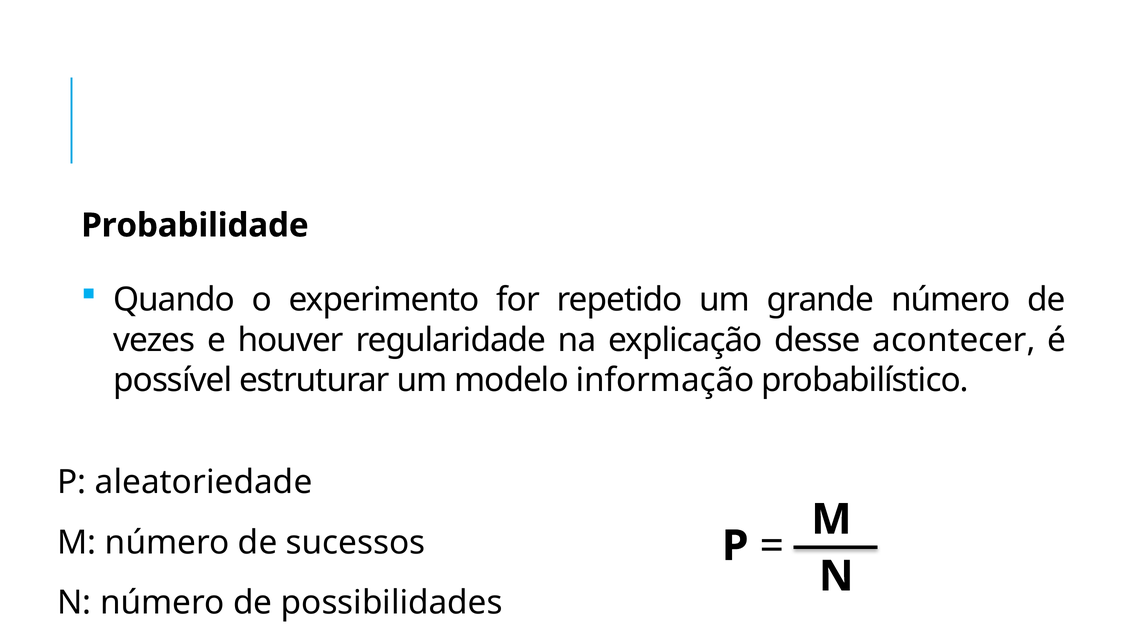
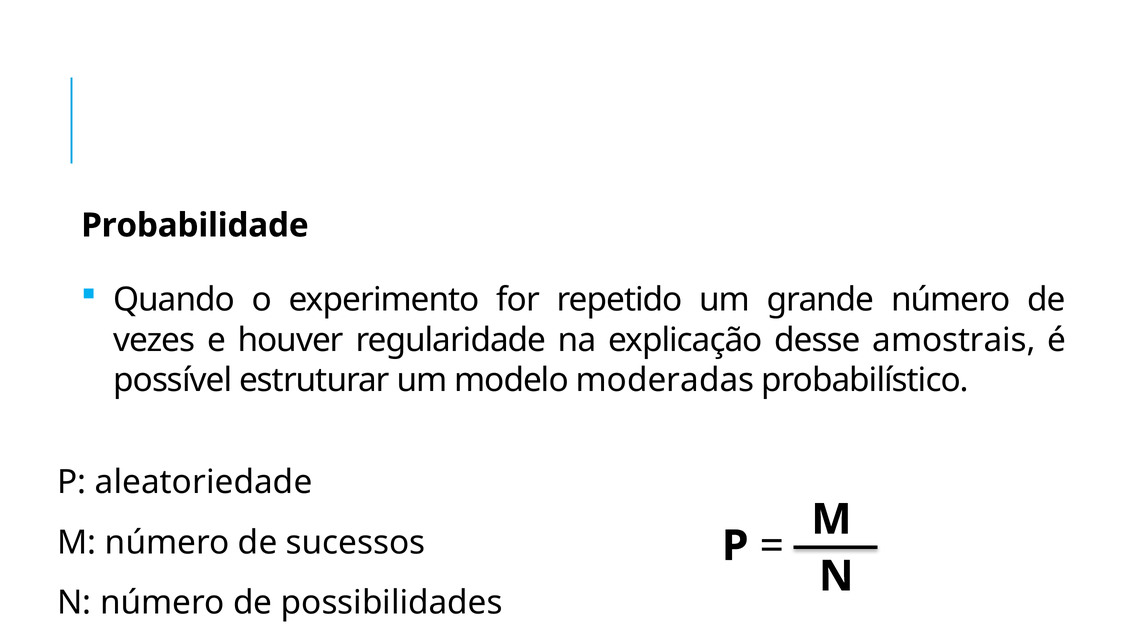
acontecer: acontecer -> amostrais (954, 340)
informação: informação -> moderadas (665, 380)
